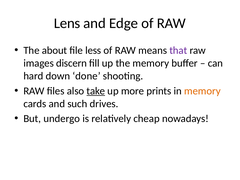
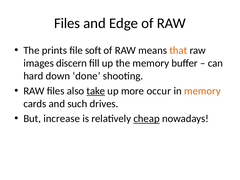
Lens: Lens -> Files (67, 23)
about: about -> prints (54, 50)
less: less -> soft (93, 50)
that colour: purple -> orange (178, 50)
prints: prints -> occur (159, 91)
undergo: undergo -> increase (62, 119)
cheap underline: none -> present (147, 119)
